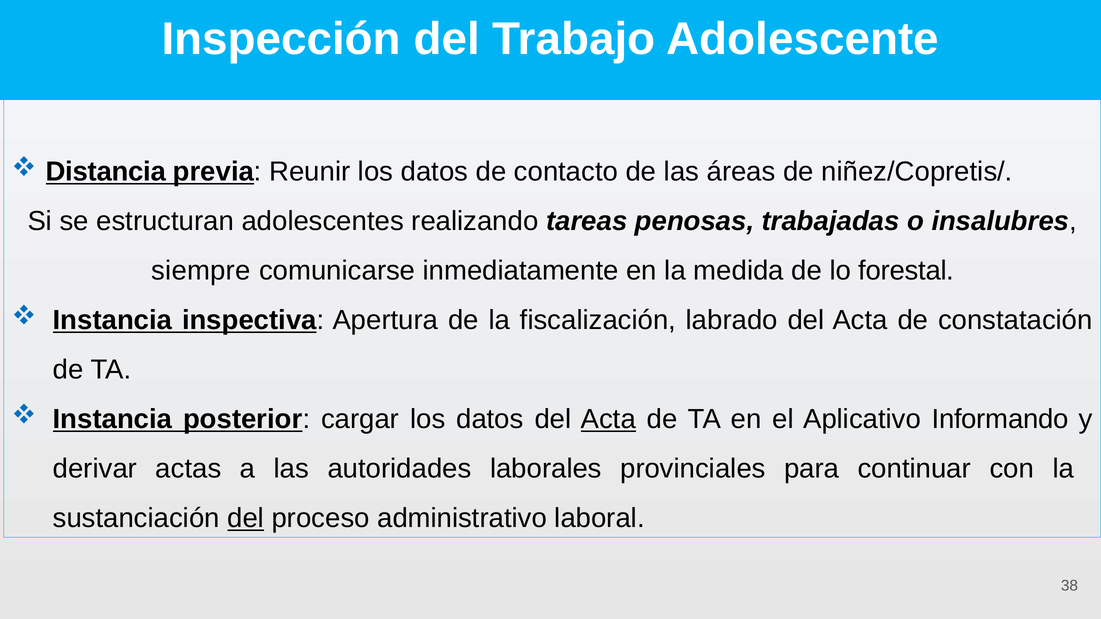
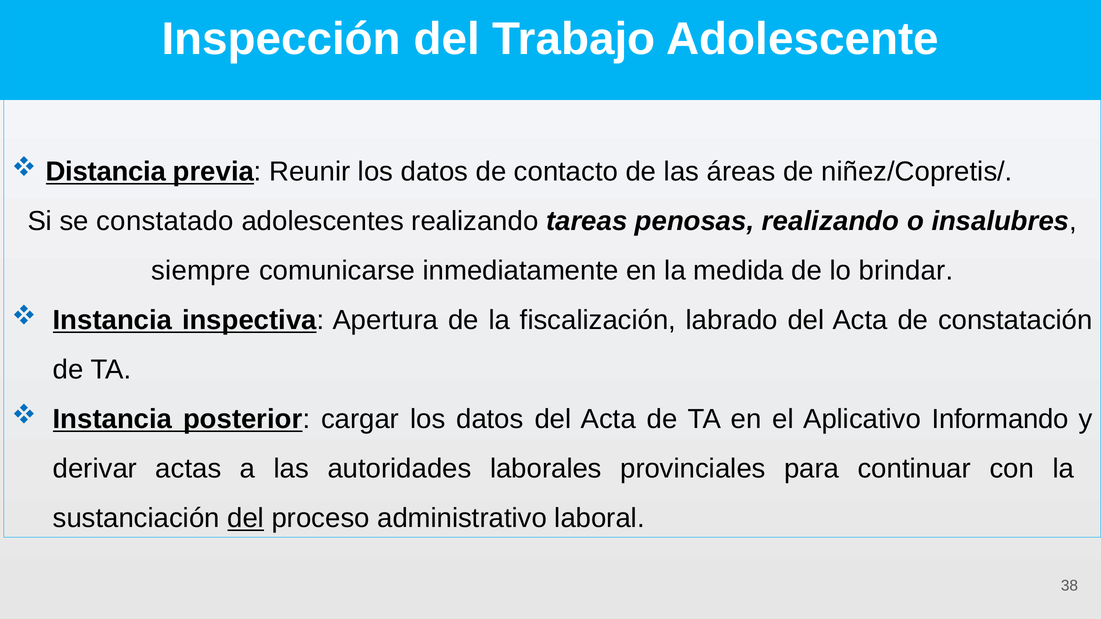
estructuran: estructuran -> constatado (165, 221)
penosas trabajadas: trabajadas -> realizando (831, 221)
forestal: forestal -> brindar (906, 271)
Acta underline: present -> none (608, 420)
